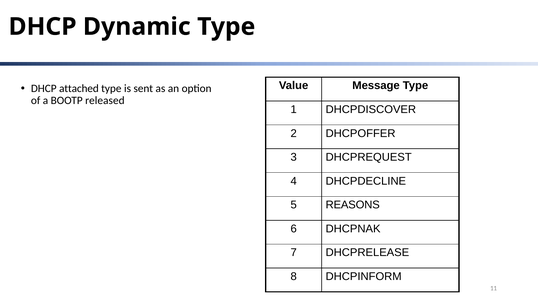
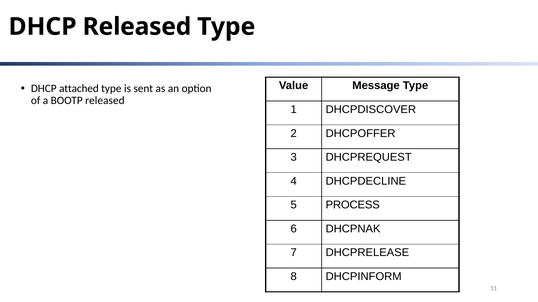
DHCP Dynamic: Dynamic -> Released (137, 27)
REASONS: REASONS -> PROCESS (353, 205)
